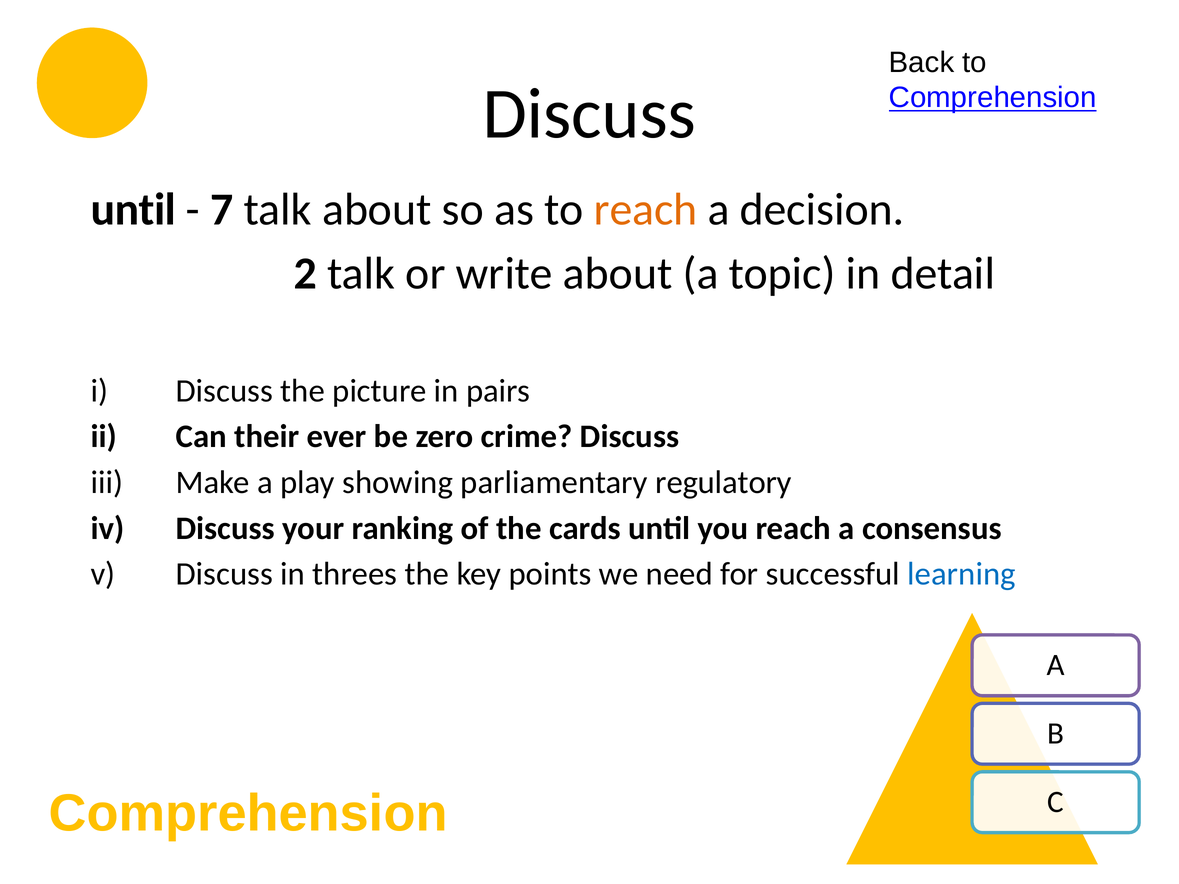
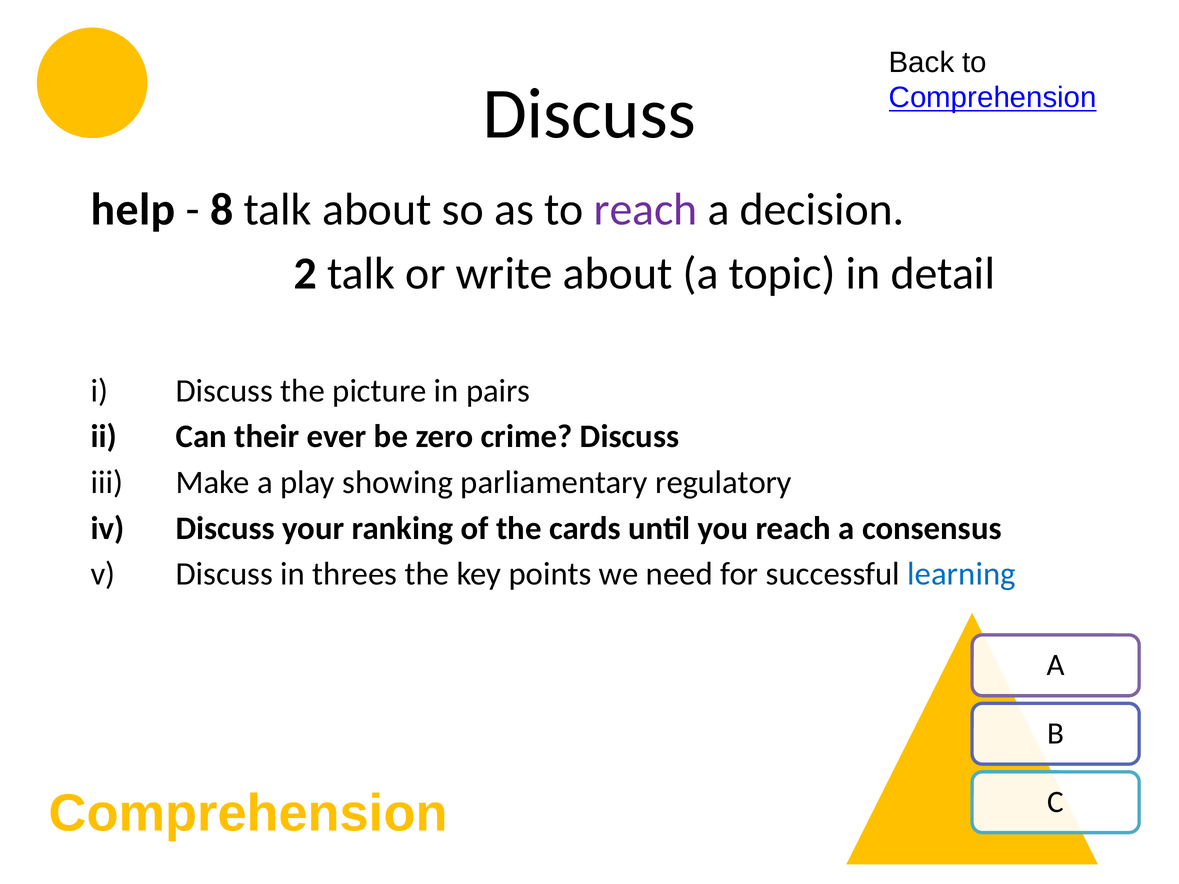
until: until -> help (133, 210)
7: 7 -> 8 (222, 210)
reach colour: orange -> purple (646, 210)
